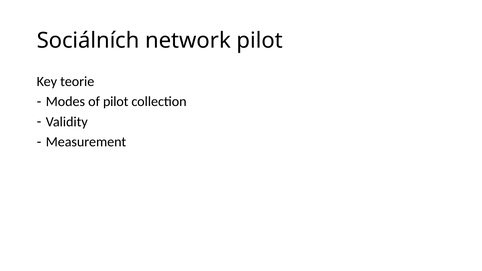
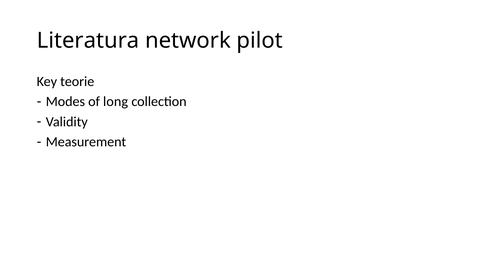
Sociálních: Sociálních -> Literatura (88, 40)
of pilot: pilot -> long (116, 102)
